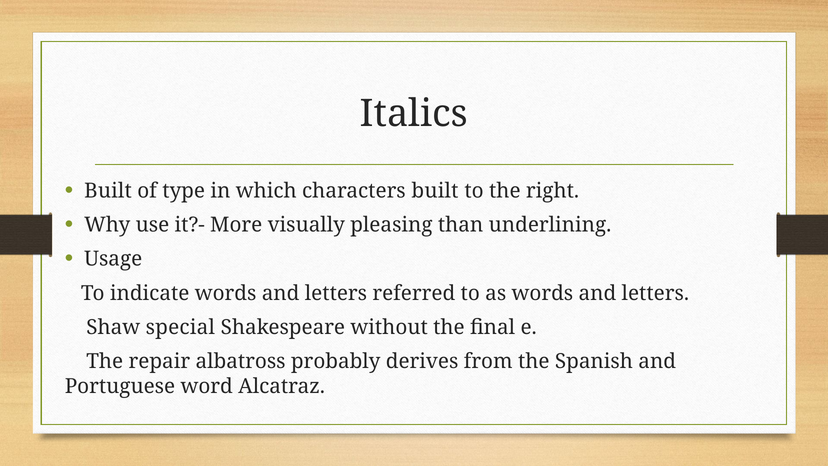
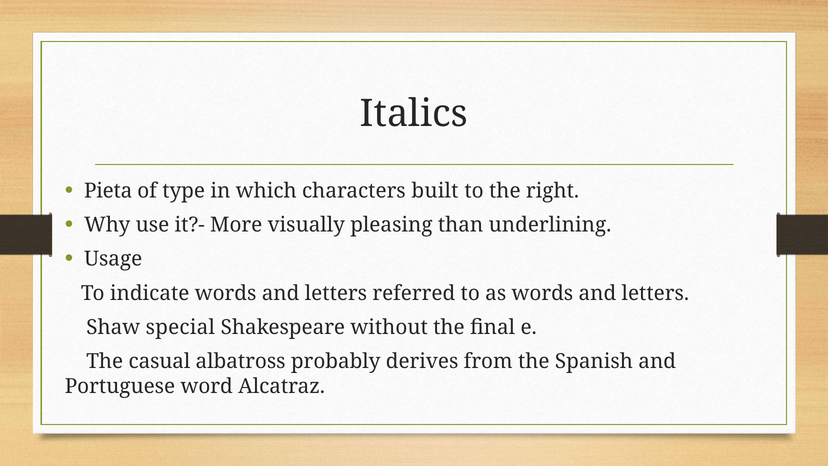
Built: Built -> Pieta (108, 191)
repair: repair -> casual (159, 361)
